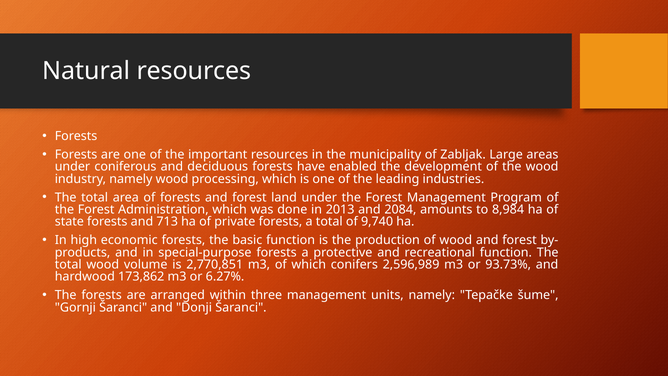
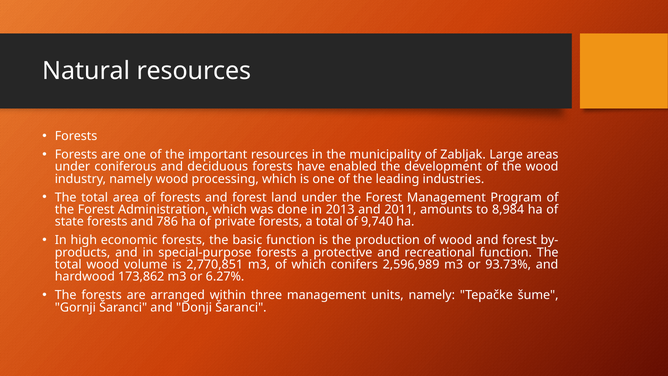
2084: 2084 -> 2011 (400, 209)
713: 713 -> 786 (167, 222)
